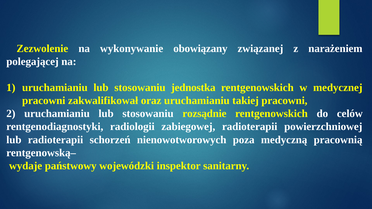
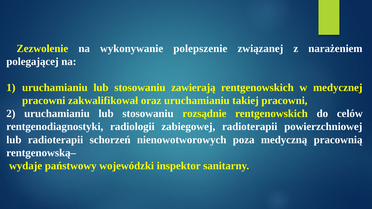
obowiązany: obowiązany -> polepszenie (200, 49)
jednostka: jednostka -> zawierają (193, 88)
